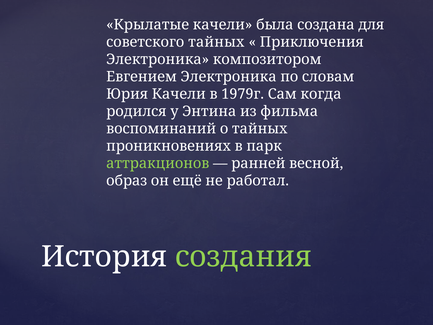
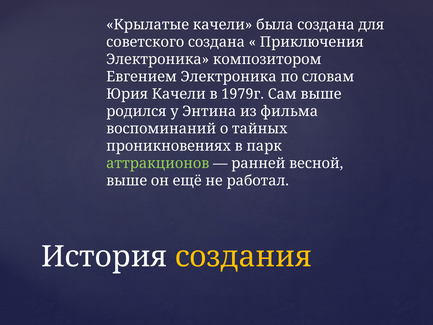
советского тайных: тайных -> создана (216, 42)
Сам когда: когда -> выше (321, 94)
образ: образ -> выше (127, 181)
создания colour: light green -> yellow (243, 256)
